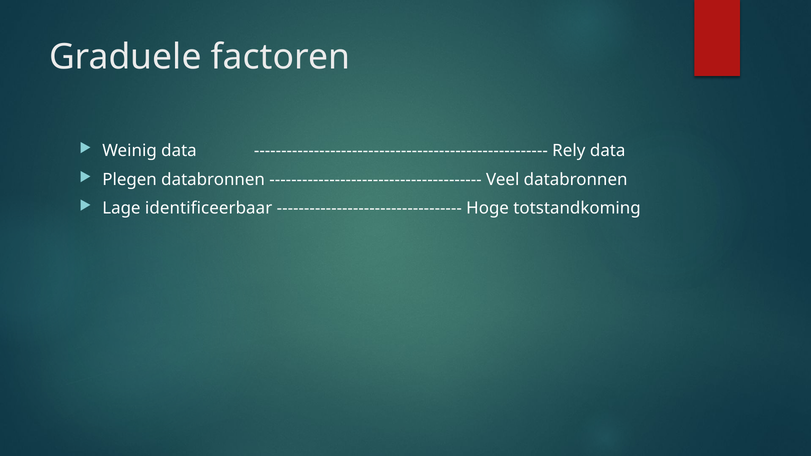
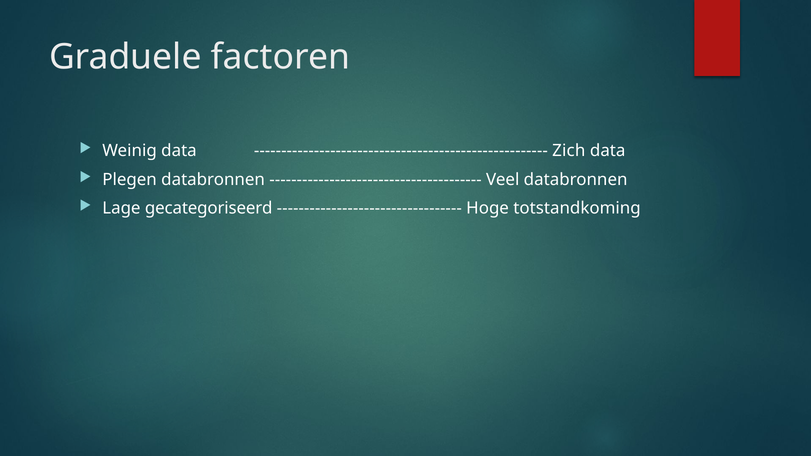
Rely: Rely -> Zich (569, 151)
identificeerbaar: identificeerbaar -> gecategoriseerd (209, 208)
